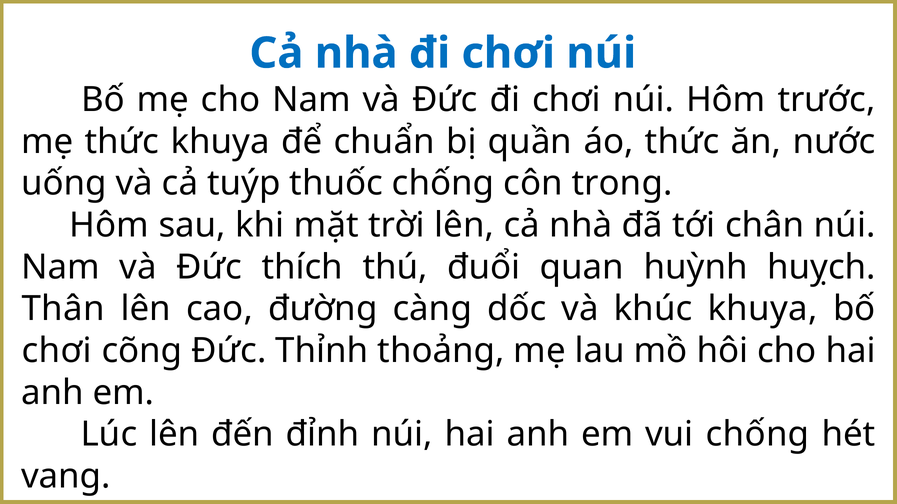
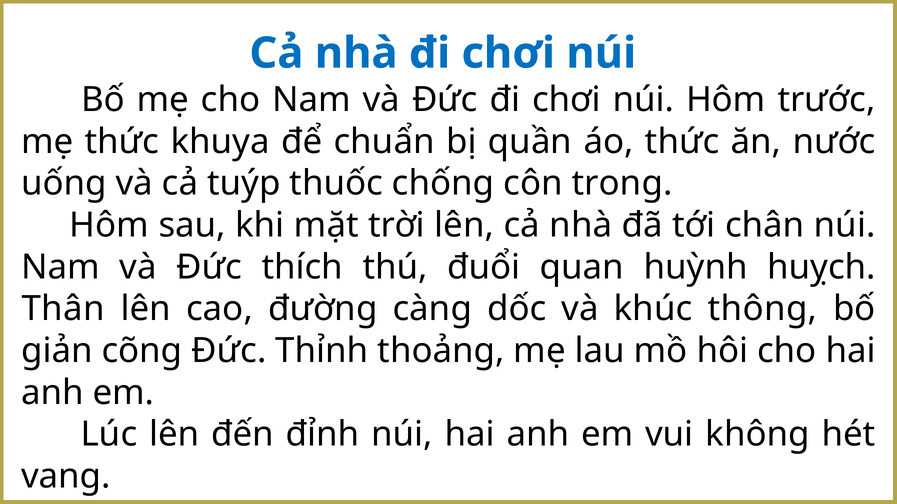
khúc khuya: khuya -> thông (763, 309)
chơi: chơi -> giản (57, 351)
vui chống: chống -> không (758, 435)
